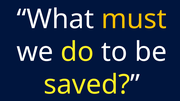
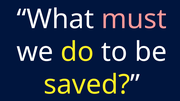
must colour: yellow -> pink (134, 19)
